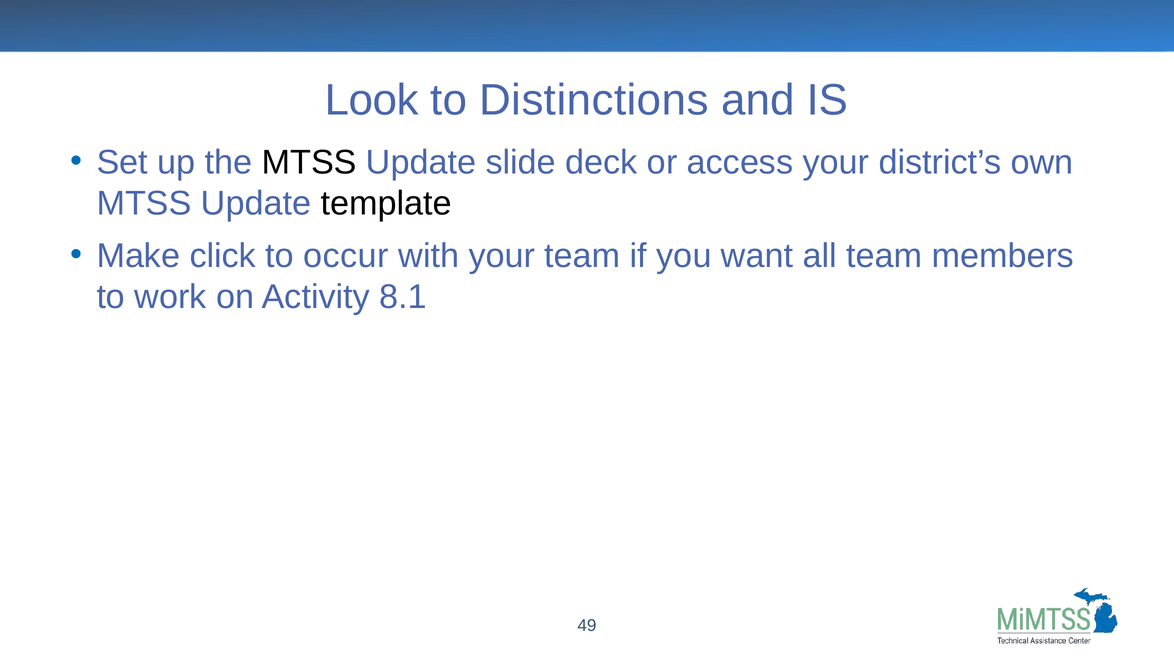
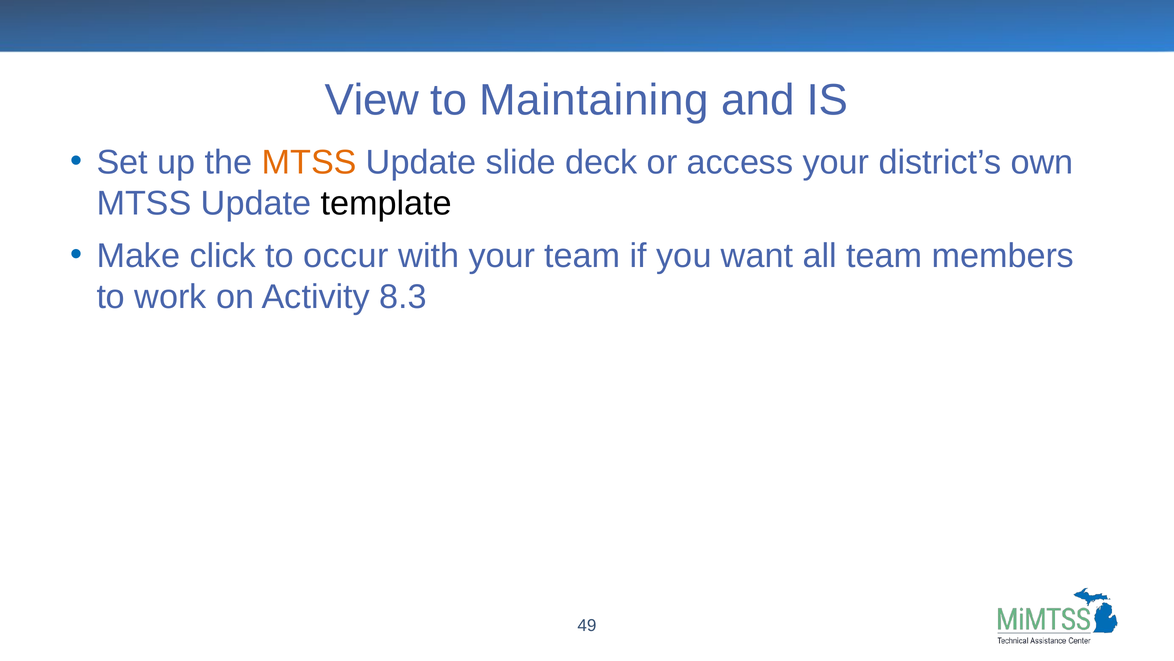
Look: Look -> View (372, 100)
Distinctions: Distinctions -> Maintaining (594, 100)
MTSS colour: black -> orange (309, 162)
8.1: 8.1 -> 8.3 (403, 297)
